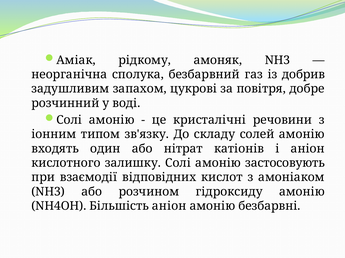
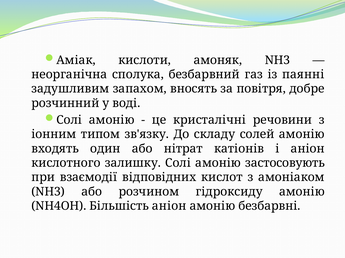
рідкому: рідкому -> кислоти (145, 60)
добрив: добрив -> паянні (303, 75)
цукрові: цукрові -> вносять (194, 89)
